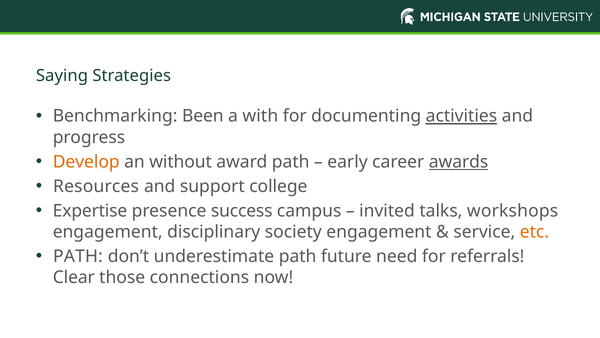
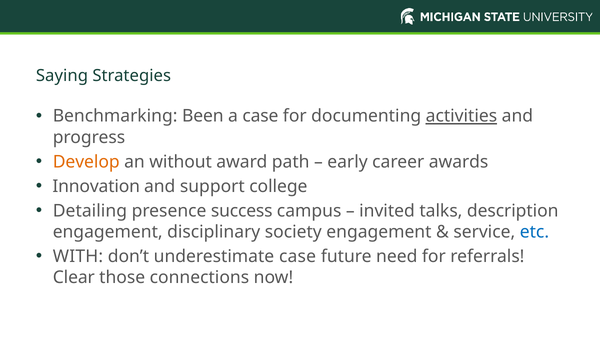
a with: with -> case (260, 116)
awards underline: present -> none (459, 162)
Resources: Resources -> Innovation (96, 186)
Expertise: Expertise -> Detailing (90, 211)
workshops: workshops -> description (513, 211)
etc colour: orange -> blue (534, 232)
PATH: PATH -> WITH (78, 256)
underestimate path: path -> case (298, 256)
